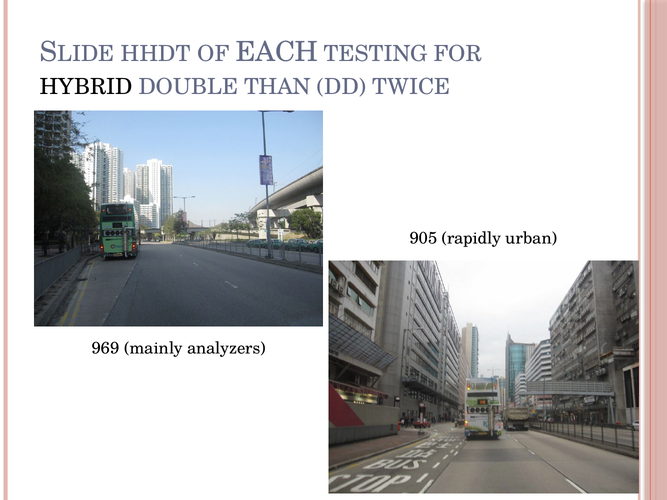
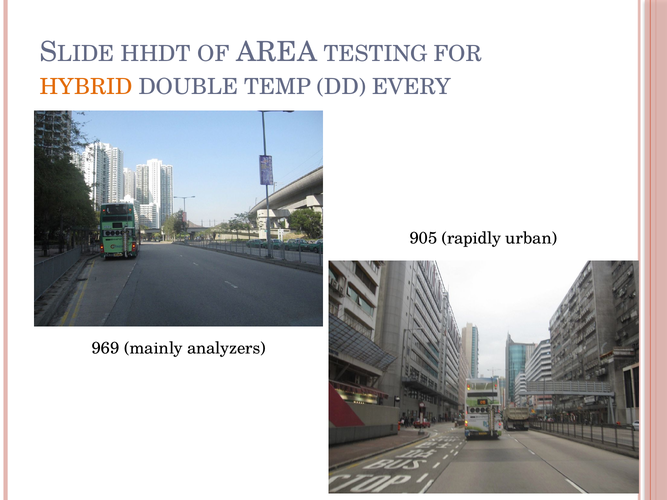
EACH: EACH -> AREA (277, 52)
HYBRID colour: black -> orange (86, 87)
THAN: THAN -> TEMP (278, 87)
TWICE: TWICE -> EVERY (412, 87)
